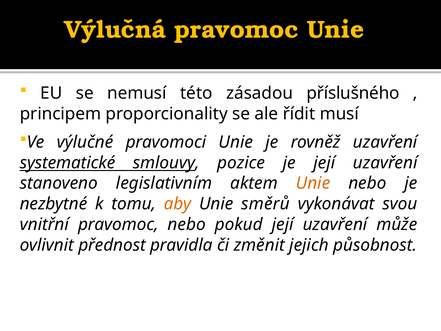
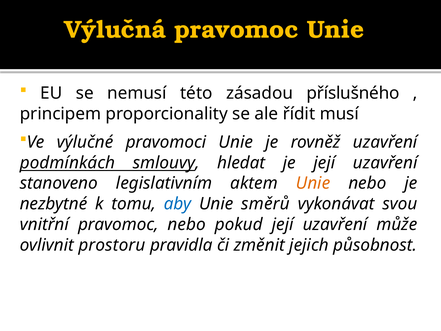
systematické: systematické -> podmínkách (67, 163)
pozice: pozice -> hledat (241, 163)
aby colour: orange -> blue (178, 204)
přednost: přednost -> prostoru (112, 245)
